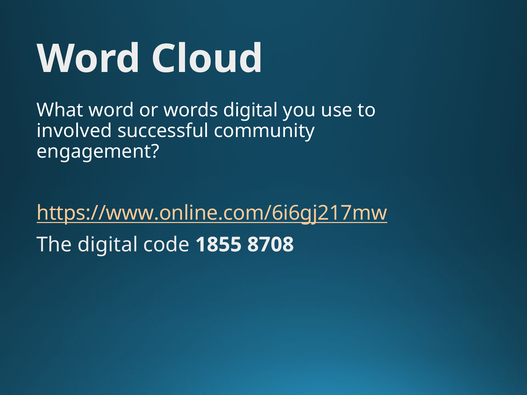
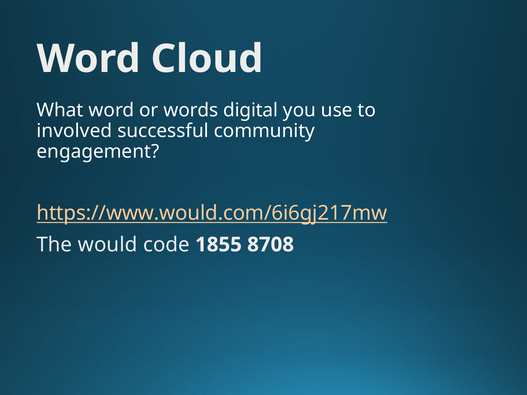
https://www.online.com/6i6gj217mw: https://www.online.com/6i6gj217mw -> https://www.would.com/6i6gj217mw (212, 213)
The digital: digital -> would (108, 245)
